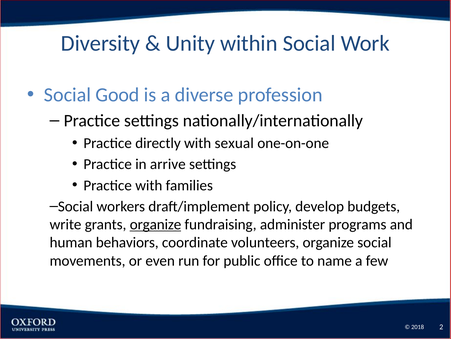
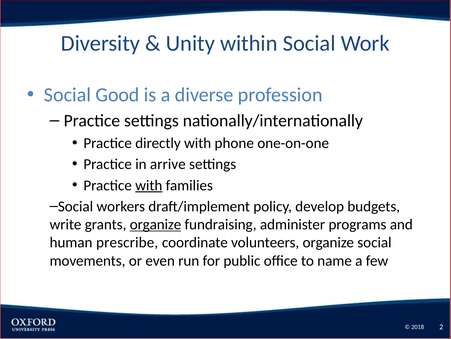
sexual: sexual -> phone (234, 143)
with underline: none -> present (149, 185)
behaviors: behaviors -> prescribe (127, 242)
